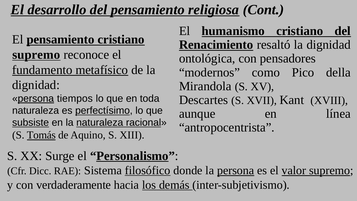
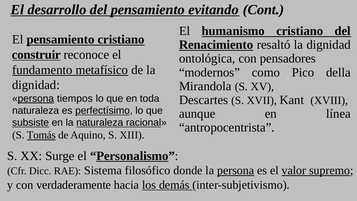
religiosa: religiosa -> evitando (214, 10)
supremo: supremo -> construir (36, 55)
filosófico underline: present -> none (148, 170)
